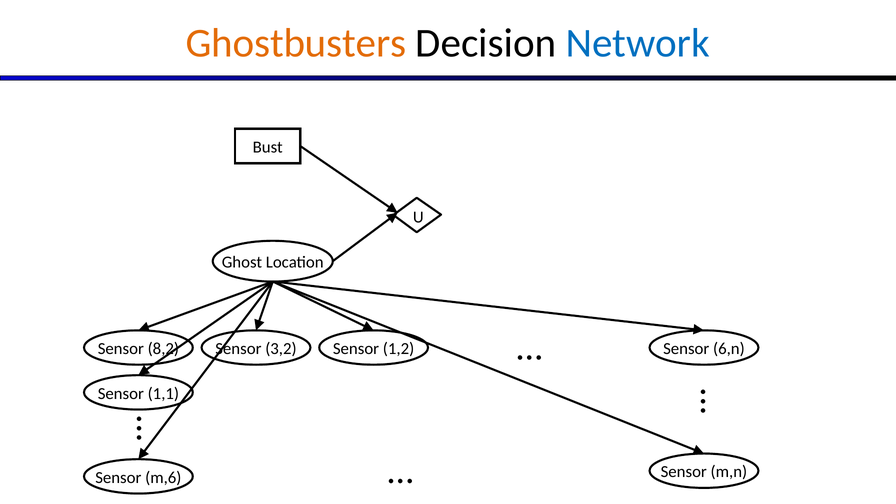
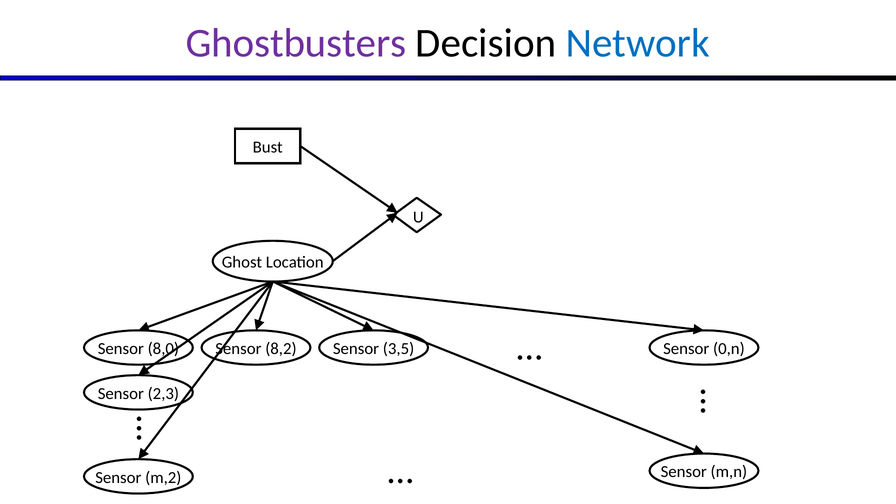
Ghostbusters colour: orange -> purple (296, 43)
8,2: 8,2 -> 8,0 (163, 349)
3,2: 3,2 -> 8,2 (281, 349)
1,2: 1,2 -> 3,5 (399, 349)
6,n: 6,n -> 0,n (729, 349)
1,1: 1,1 -> 2,3 (163, 393)
m,6: m,6 -> m,2 (163, 477)
